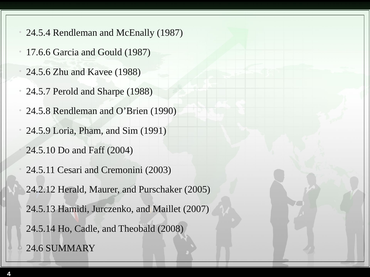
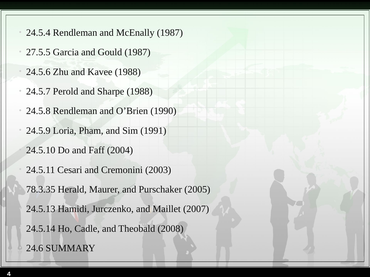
17.6.6: 17.6.6 -> 27.5.5 (38, 52)
24.2.12: 24.2.12 -> 78.3.35 (41, 190)
